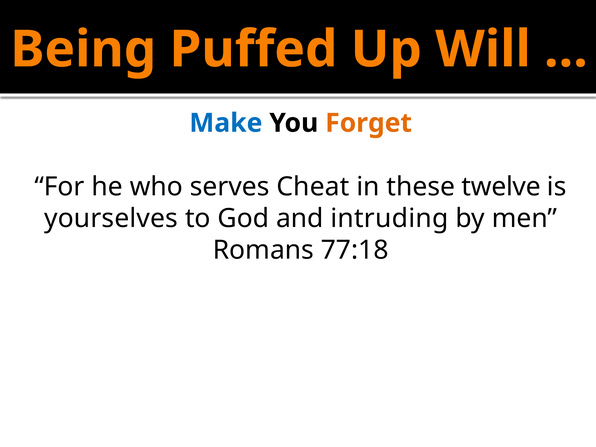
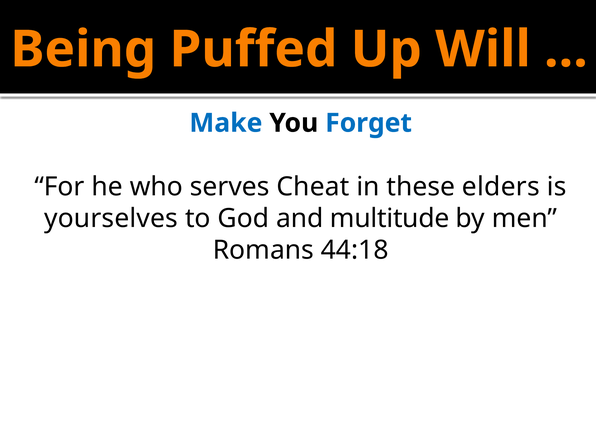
Forget colour: orange -> blue (369, 123)
twelve: twelve -> elders (501, 187)
intruding: intruding -> multitude (390, 218)
77:18: 77:18 -> 44:18 (355, 250)
